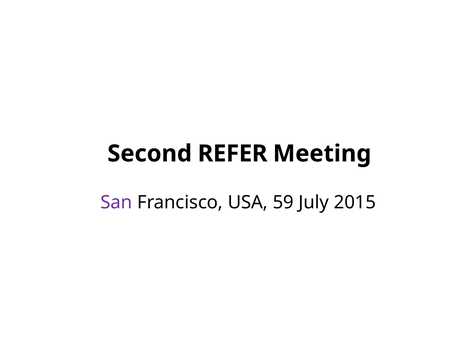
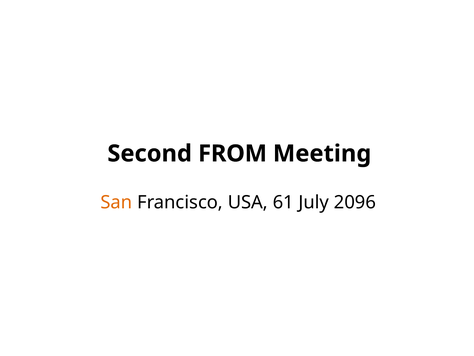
REFER: REFER -> FROM (233, 153)
San colour: purple -> orange (116, 202)
59: 59 -> 61 (283, 202)
2015: 2015 -> 2096 (355, 202)
